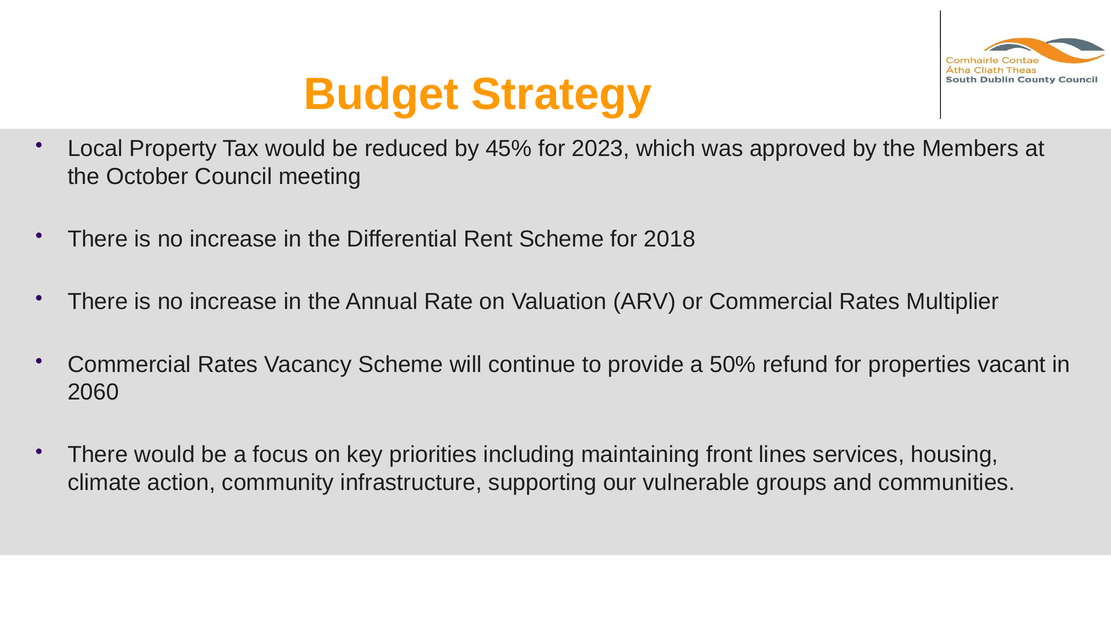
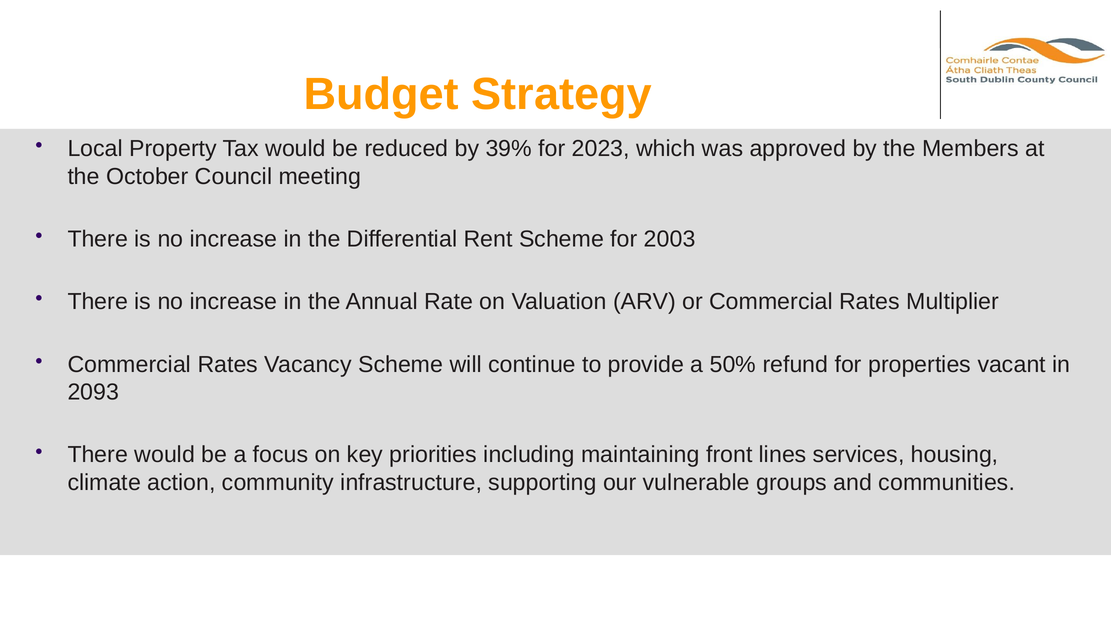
45%: 45% -> 39% (509, 149)
2018: 2018 -> 2003 (670, 239)
2060: 2060 -> 2093 (93, 392)
